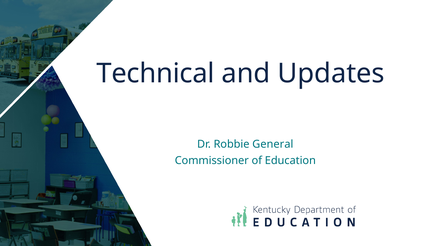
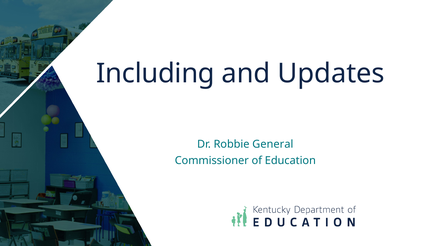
Technical: Technical -> Including (156, 74)
